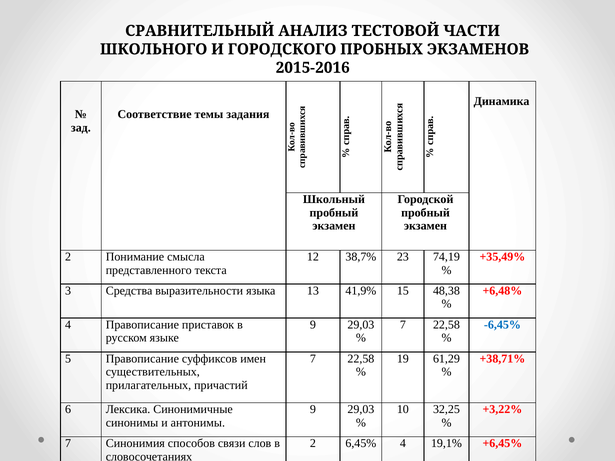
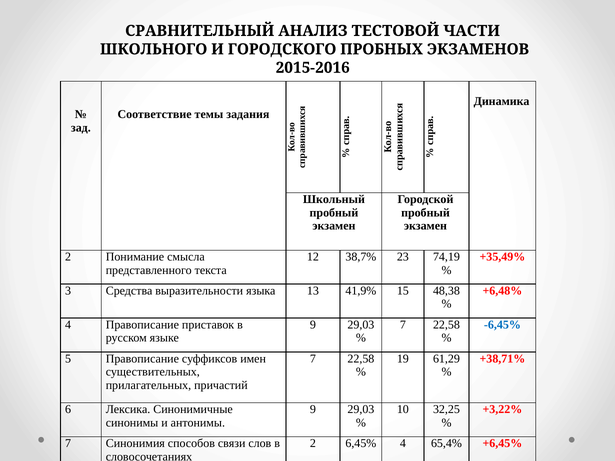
19,1%: 19,1% -> 65,4% (446, 444)
